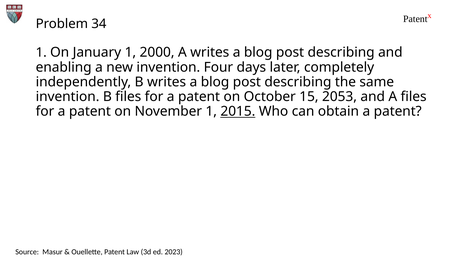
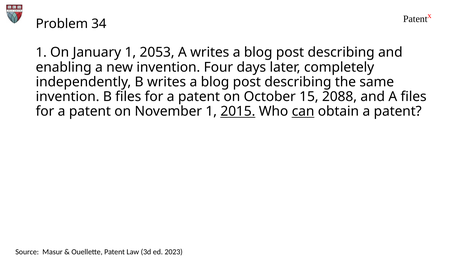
2000: 2000 -> 2053 (157, 53)
2053: 2053 -> 2088 (339, 97)
can underline: none -> present (303, 111)
